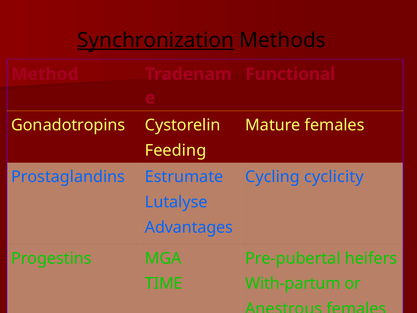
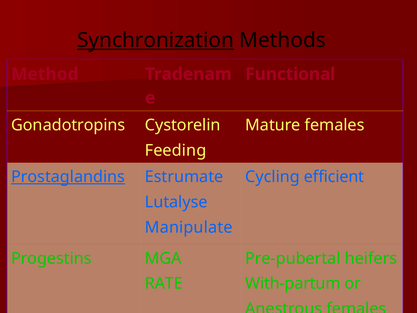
Prostaglandins underline: none -> present (68, 177)
cyclicity: cyclicity -> efficient (334, 177)
Advantages: Advantages -> Manipulate (189, 227)
TIME: TIME -> RATE (164, 283)
